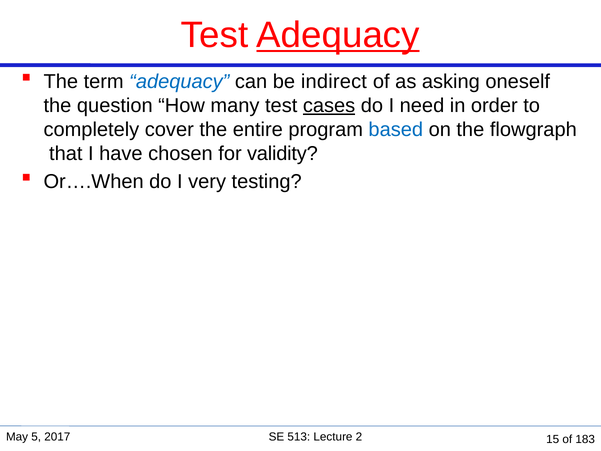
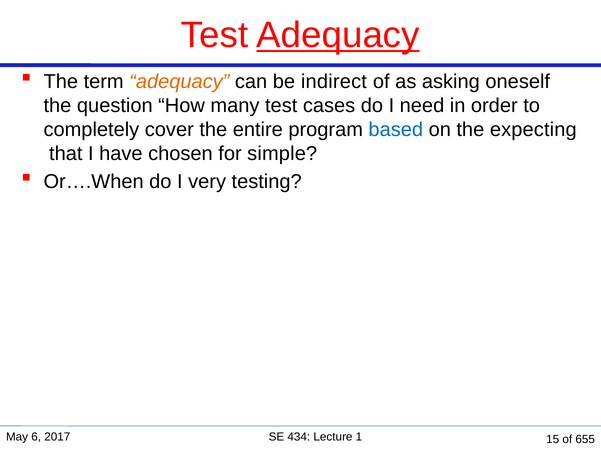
adequacy colour: blue -> orange (179, 82)
cases underline: present -> none (329, 106)
flowgraph: flowgraph -> expecting (533, 130)
validity: validity -> simple (282, 154)
5: 5 -> 6 (36, 437)
513: 513 -> 434 (299, 437)
2: 2 -> 1 (359, 437)
183: 183 -> 655 (585, 439)
